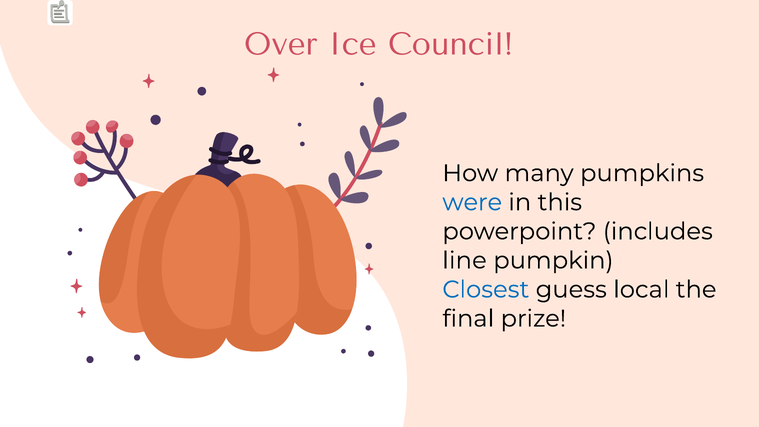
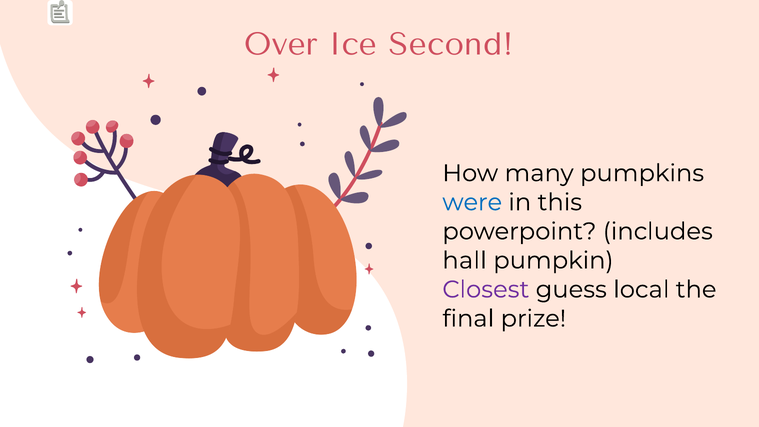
Council: Council -> Second (451, 44)
line: line -> hall (465, 260)
Closest colour: blue -> purple (486, 290)
